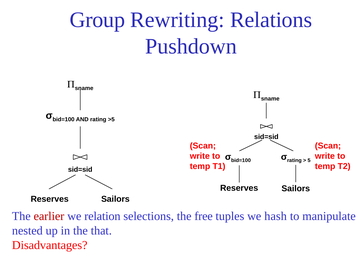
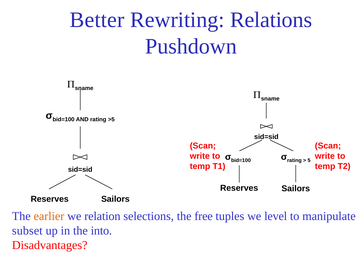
Group: Group -> Better (97, 20)
earlier colour: red -> orange (49, 216)
hash: hash -> level (276, 216)
nested: nested -> subset (27, 230)
that: that -> into (101, 230)
